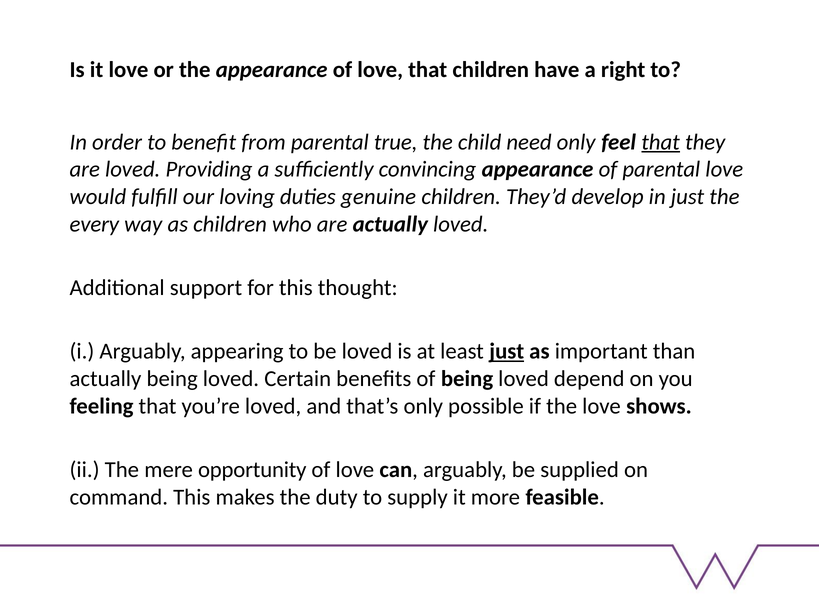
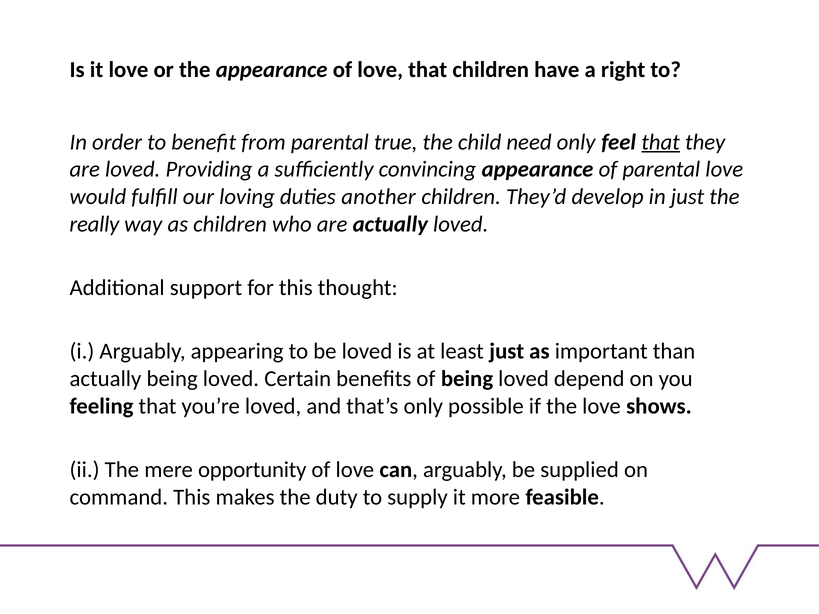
genuine: genuine -> another (379, 197)
every: every -> really (94, 224)
just underline: present -> none (507, 352)
